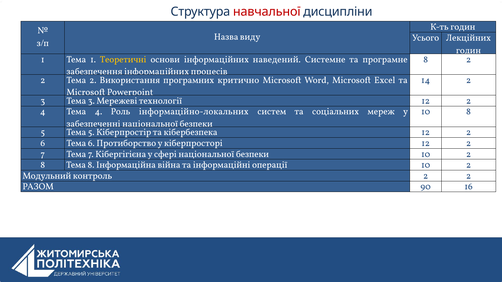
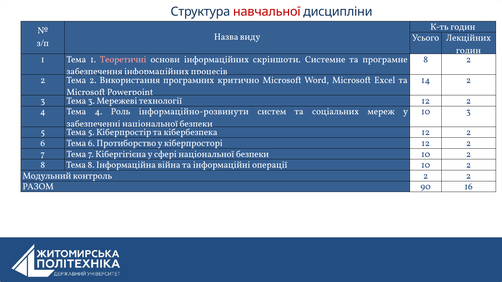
Теоретичні colour: yellow -> pink (123, 60)
наведений: наведений -> скріншоти (277, 60)
інформаційно-локальних: інформаційно-локальних -> інформаційно-розвинути (194, 112)
10 8: 8 -> 3 (468, 112)
